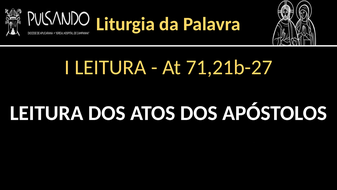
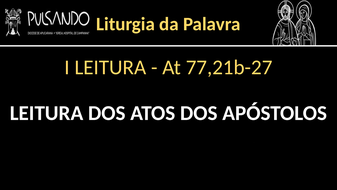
71,21b-27: 71,21b-27 -> 77,21b-27 (229, 67)
